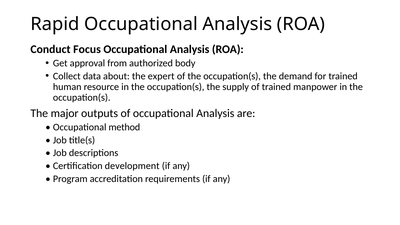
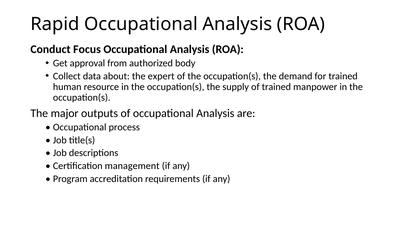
method: method -> process (124, 127)
development: development -> management (132, 166)
